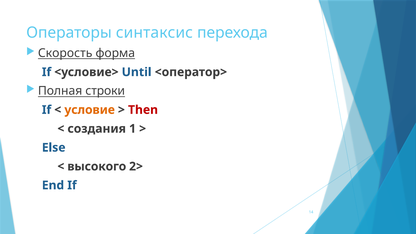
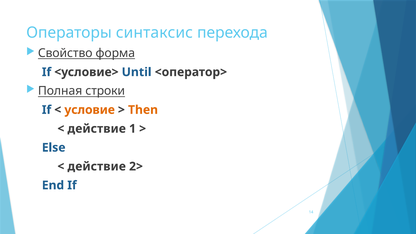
Скорость: Скорость -> Свойство (65, 53)
Then colour: red -> orange (143, 110)
создания: создания -> действие (97, 129)
высокого: высокого -> действие (97, 166)
